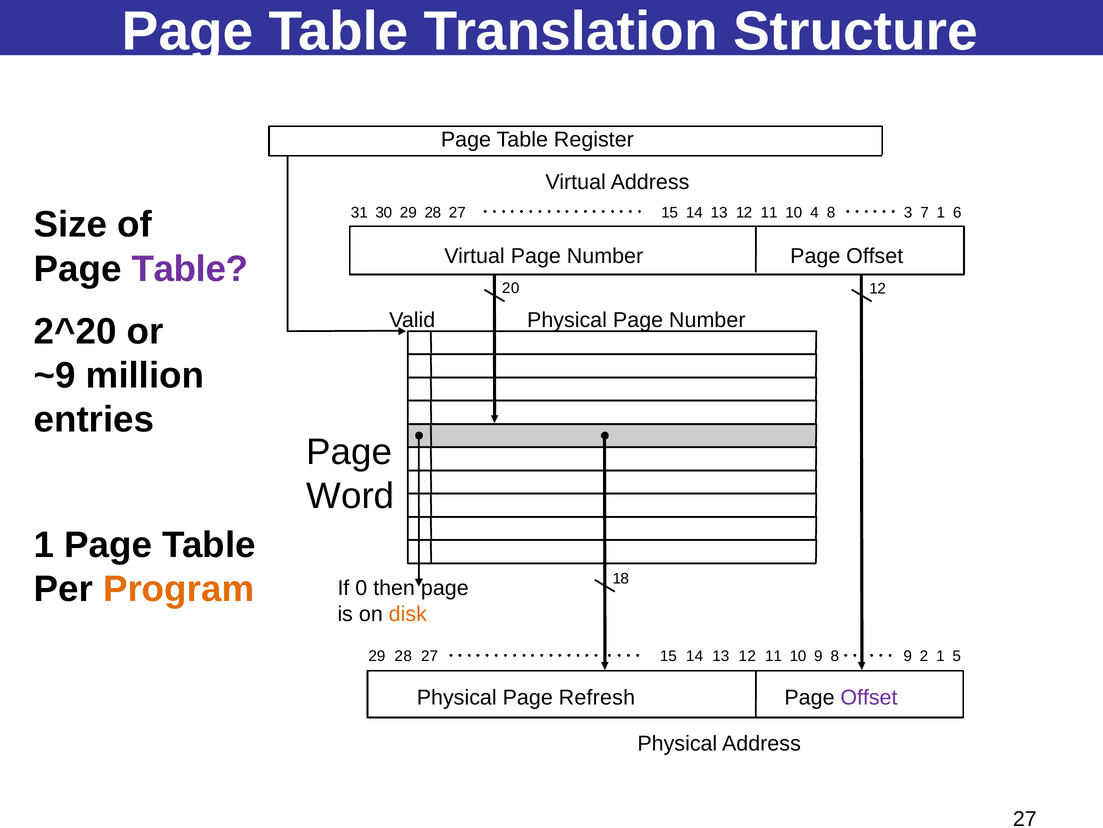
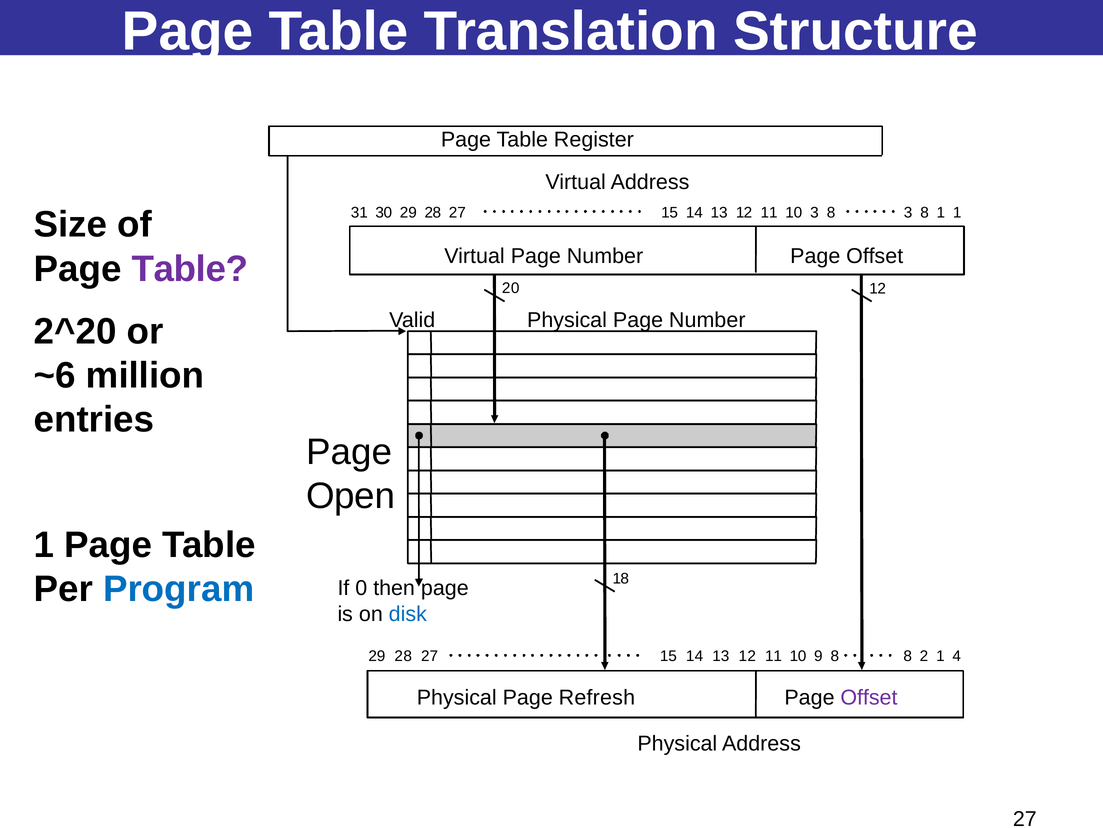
4: 4 -> 3 (814, 212)
8 3 7: 7 -> 8 (925, 212)
1 6: 6 -> 1 (957, 212)
~9: ~9 -> ~6 (55, 375)
Word: Word -> Open (351, 496)
Program colour: orange -> blue (179, 589)
disk colour: orange -> blue (408, 613)
8 9: 9 -> 8 (908, 656)
5: 5 -> 4 (957, 656)
